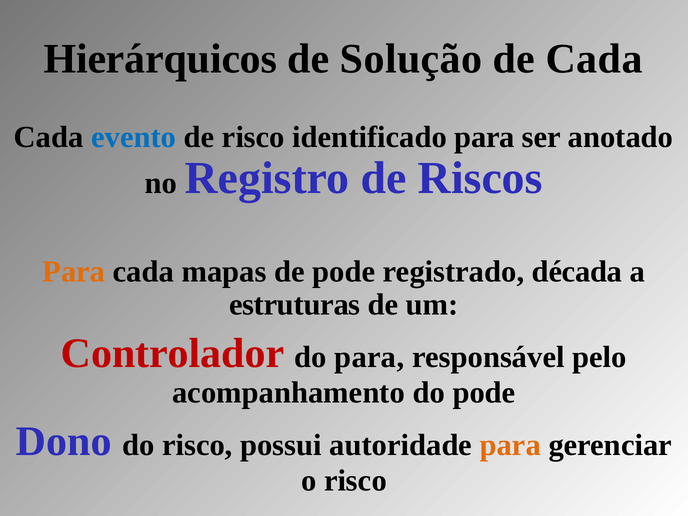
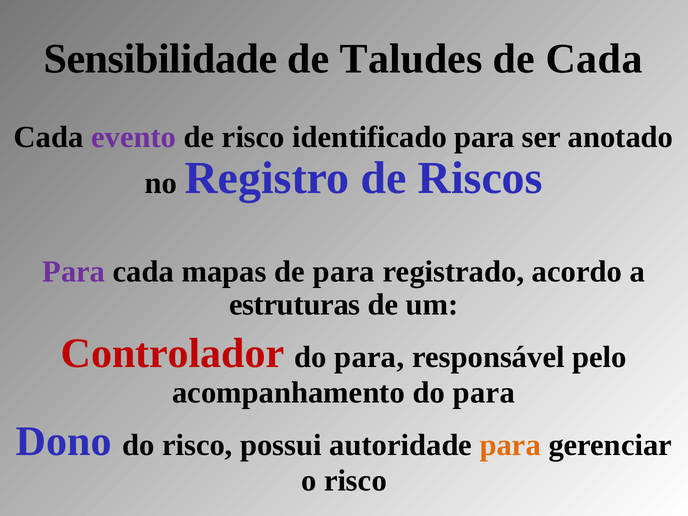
Hierárquicos: Hierárquicos -> Sensibilidade (160, 59)
Solução: Solução -> Taludes (411, 59)
evento colour: blue -> purple (134, 137)
Para colour: orange -> purple (74, 272)
de pode: pode -> para (344, 272)
década: década -> acordo (577, 272)
acompanhamento do pode: pode -> para (484, 393)
